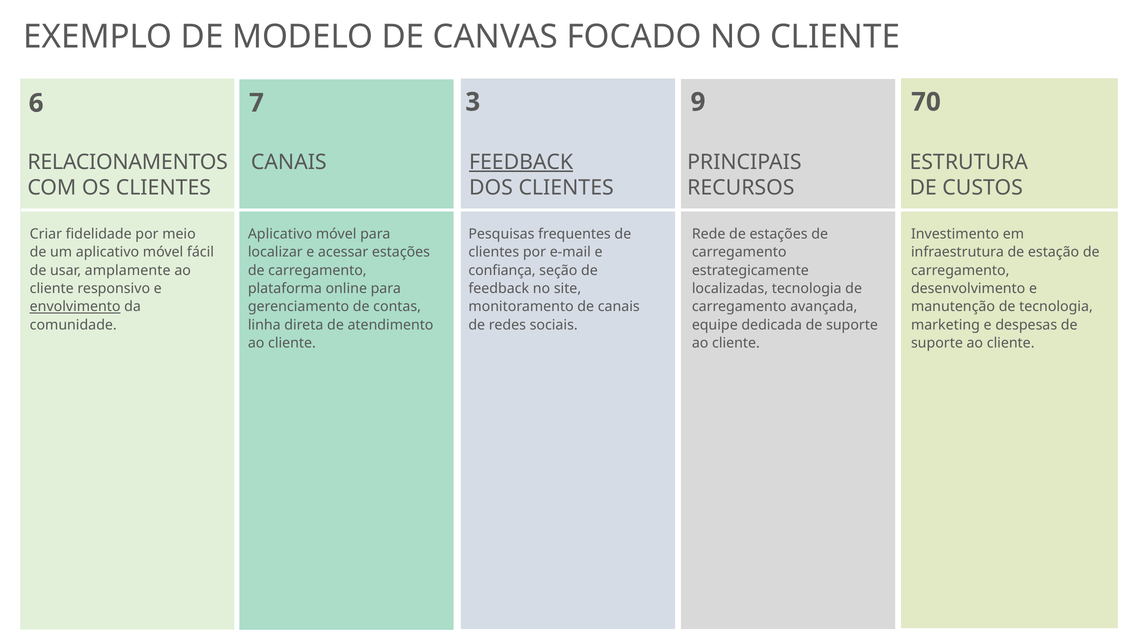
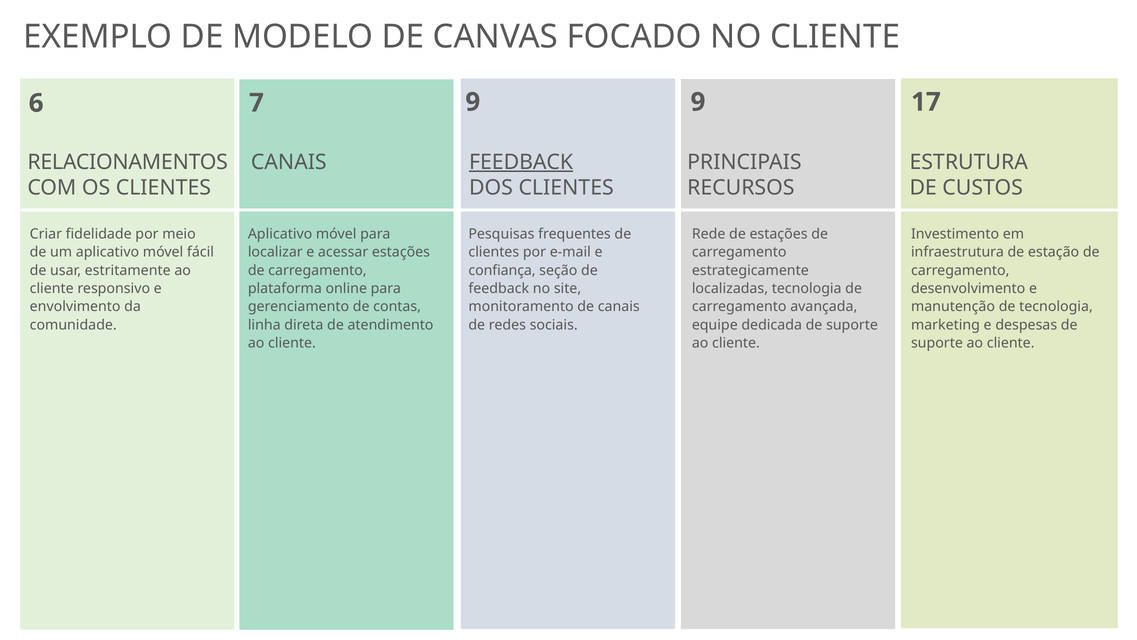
7 3: 3 -> 9 (473, 102)
70: 70 -> 17 (926, 102)
amplamente: amplamente -> estritamente (128, 270)
envolvimento underline: present -> none (75, 307)
